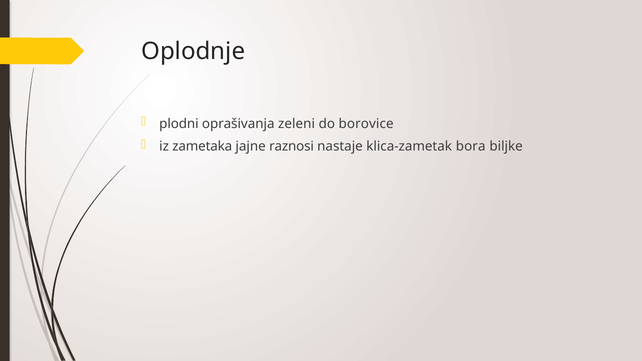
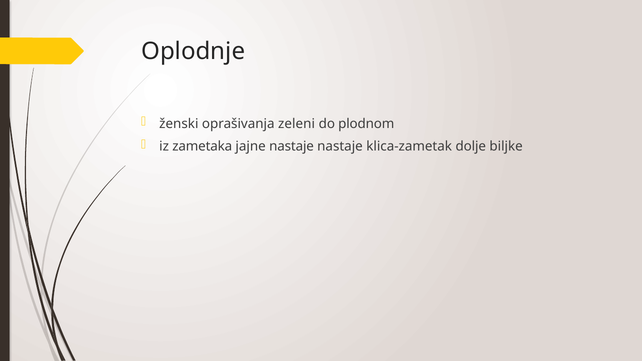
plodni: plodni -> ženski (179, 124)
borovice: borovice -> plodnom (366, 124)
jajne raznosi: raznosi -> nastaje (292, 146)
bora: bora -> dolje (471, 146)
